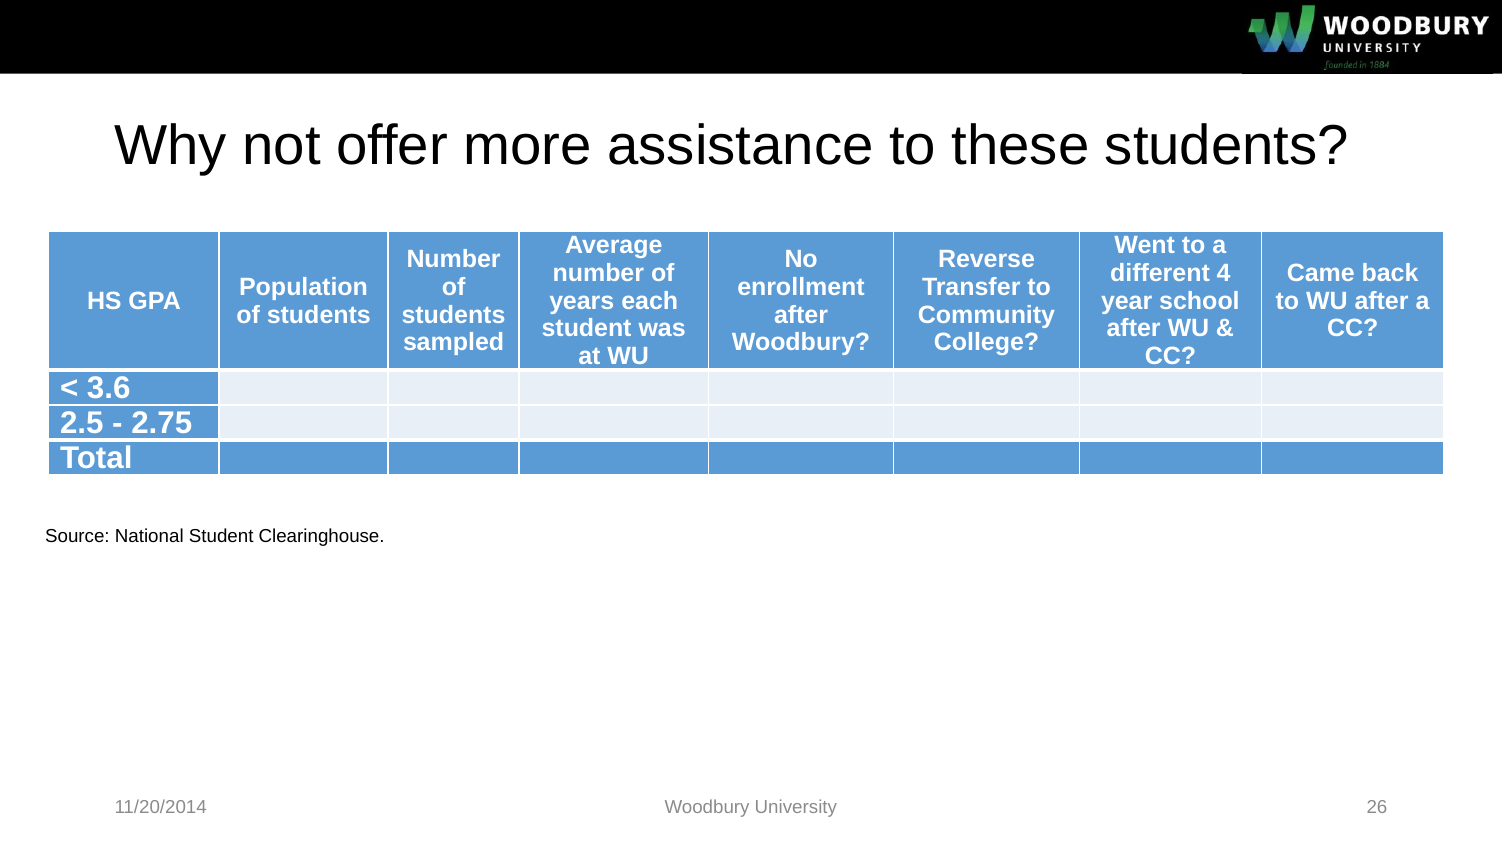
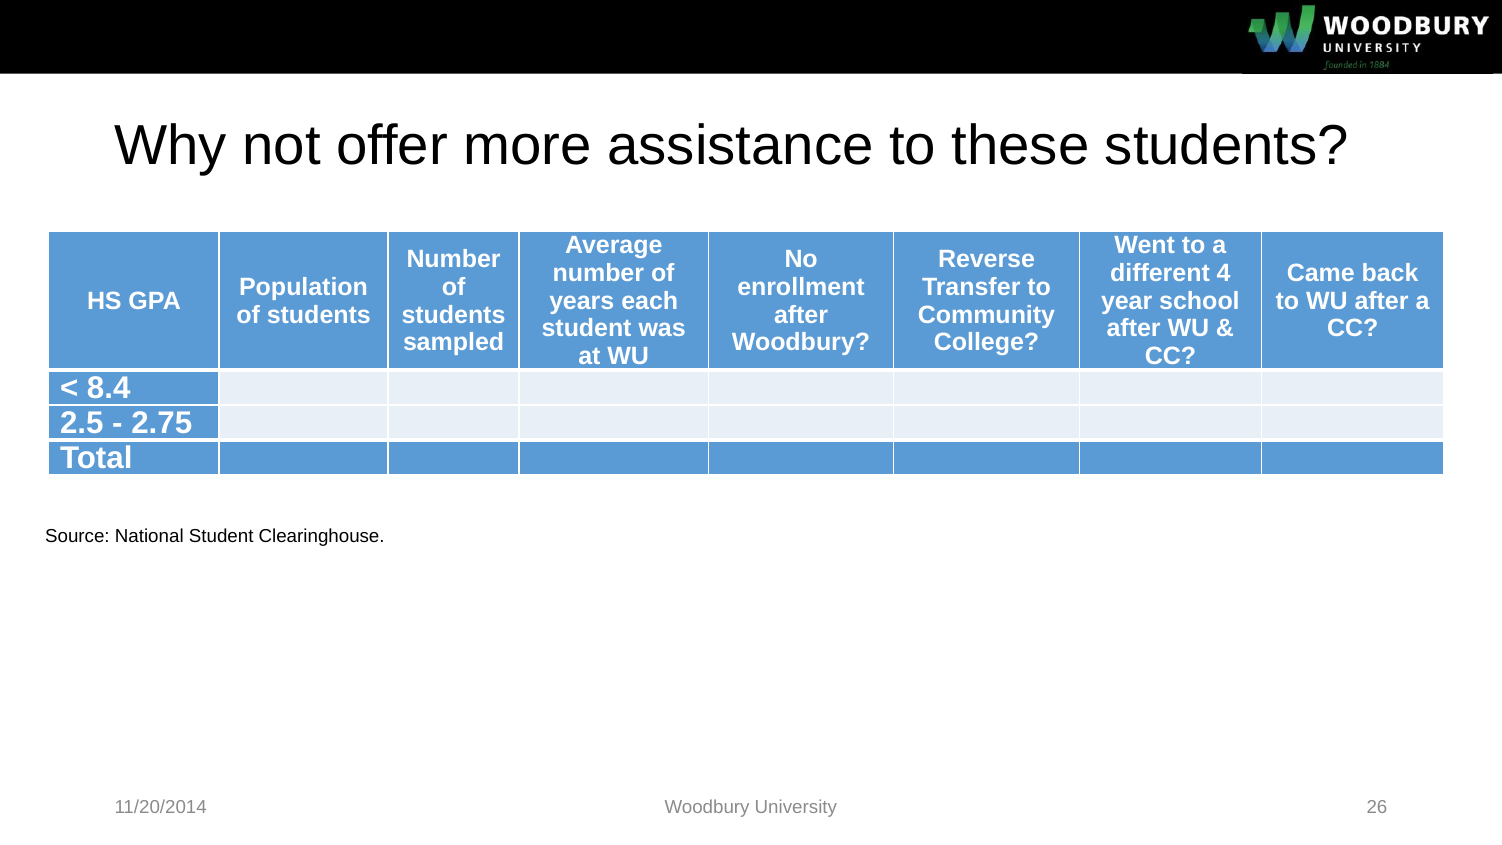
3.6: 3.6 -> 8.4 (109, 388)
